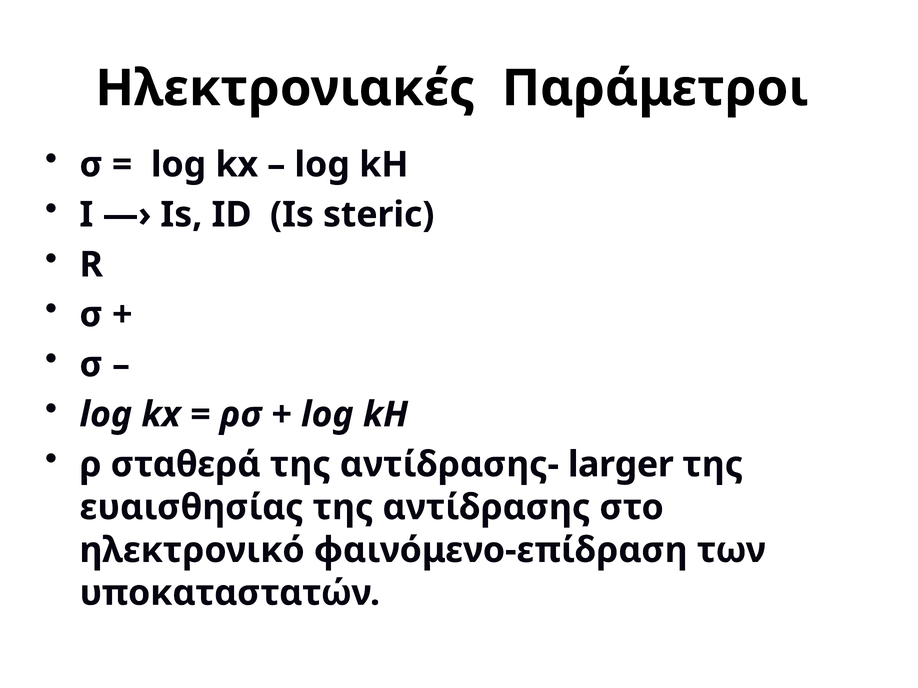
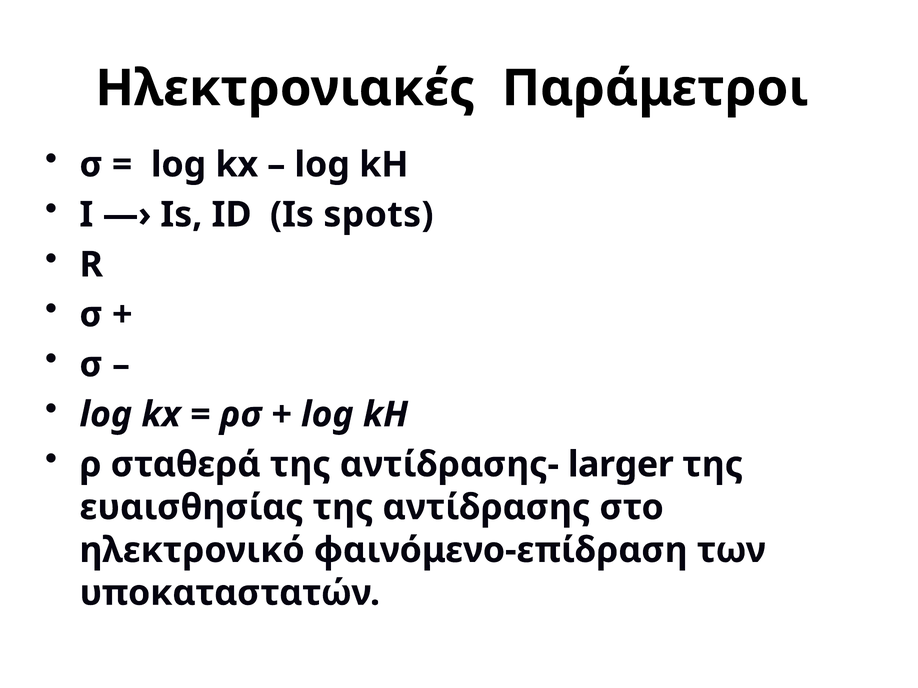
steric: steric -> spots (378, 215)
